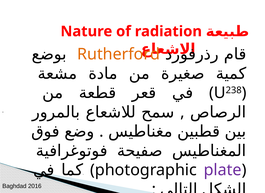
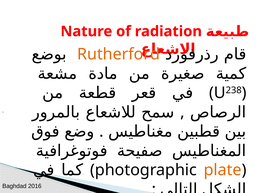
plate colour: purple -> orange (223, 170)
